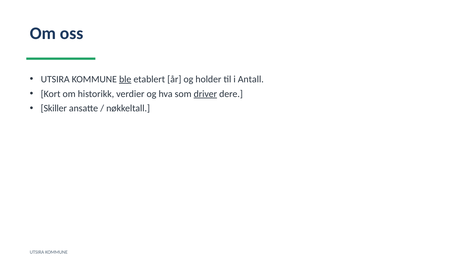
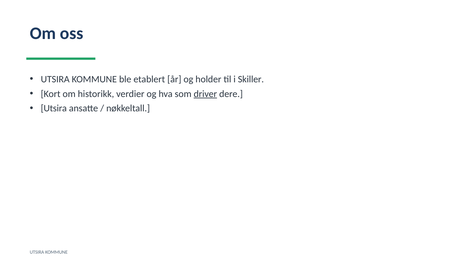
ble underline: present -> none (125, 79)
Antall: Antall -> Skiller (251, 79)
Skiller: Skiller -> Utsira (54, 109)
